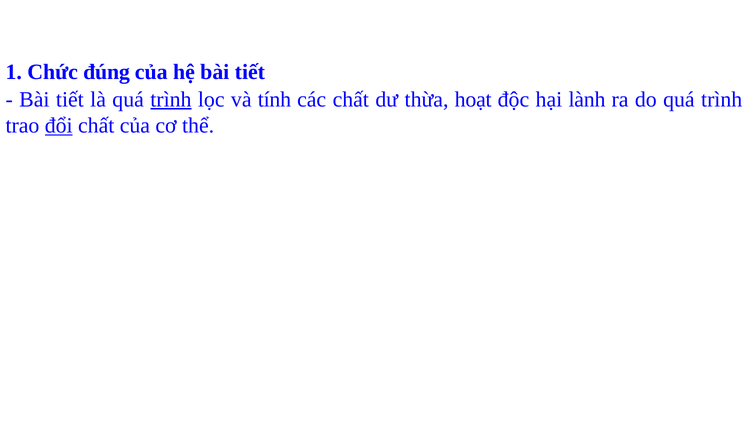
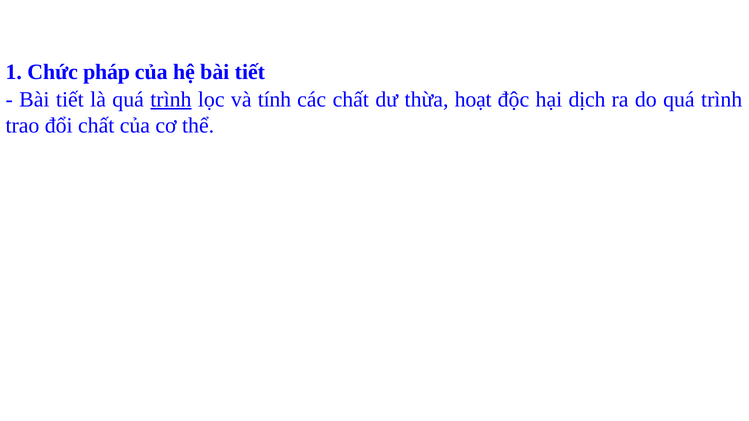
đúng: đúng -> pháp (107, 72)
lành: lành -> dịch (587, 99)
đổi underline: present -> none (59, 126)
